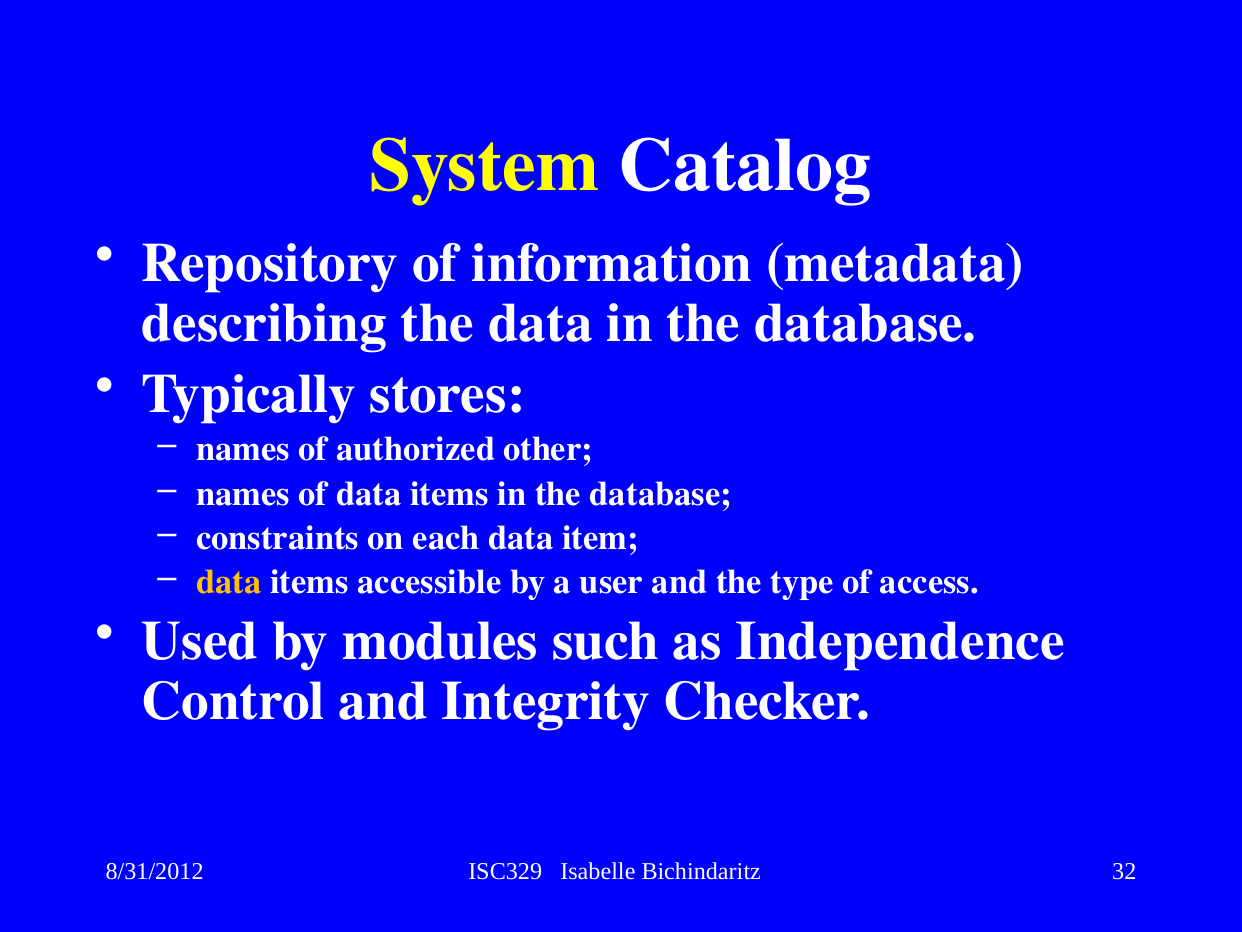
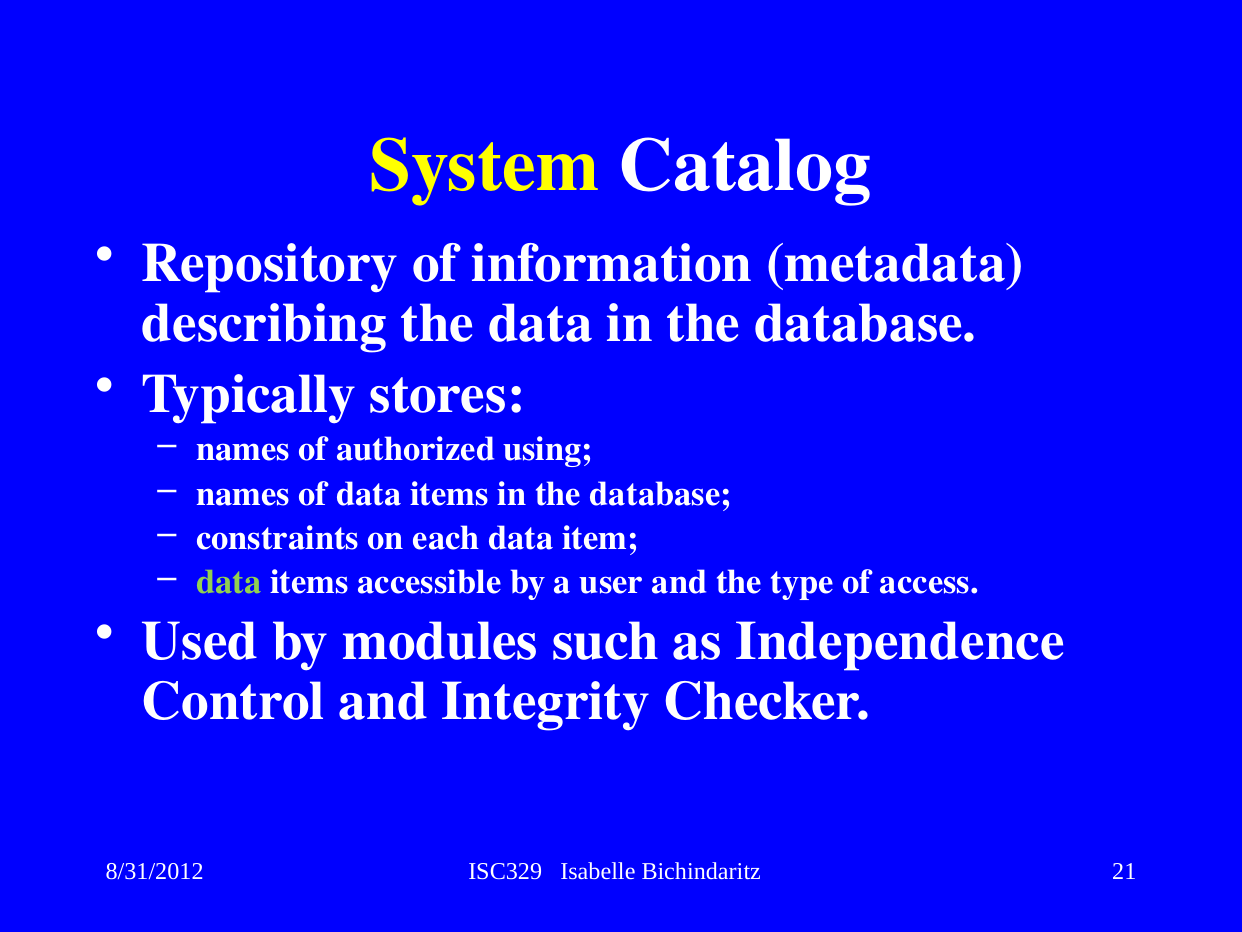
other: other -> using (548, 449)
data colour: yellow -> light green (229, 582)
32: 32 -> 21 (1124, 871)
